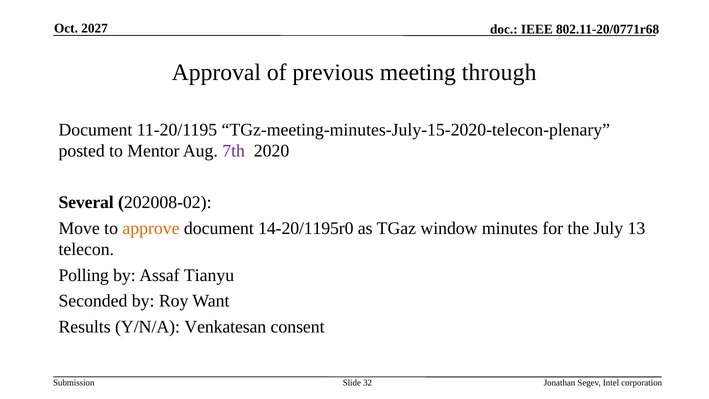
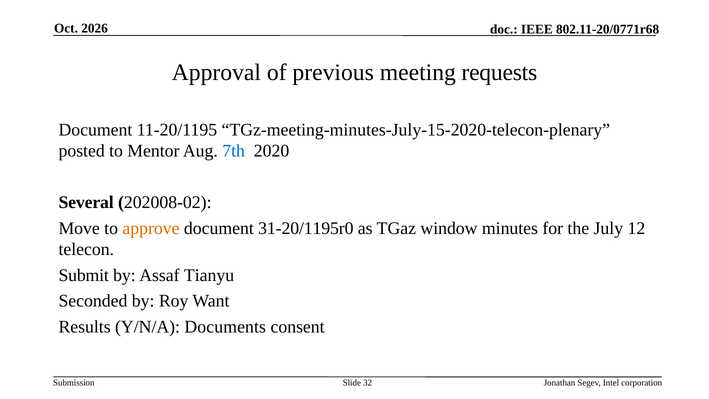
2027: 2027 -> 2026 (95, 28)
through: through -> requests (499, 72)
7th colour: purple -> blue (234, 151)
14-20/1195r0: 14-20/1195r0 -> 31-20/1195r0 (306, 228)
13: 13 -> 12 (636, 228)
Polling: Polling -> Submit (84, 275)
Venkatesan: Venkatesan -> Documents (225, 327)
